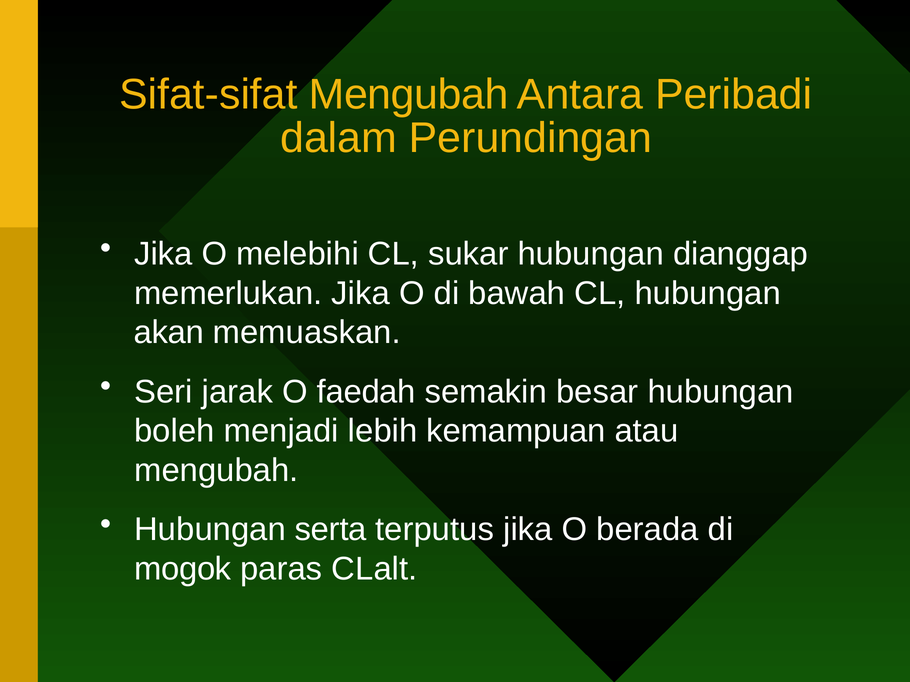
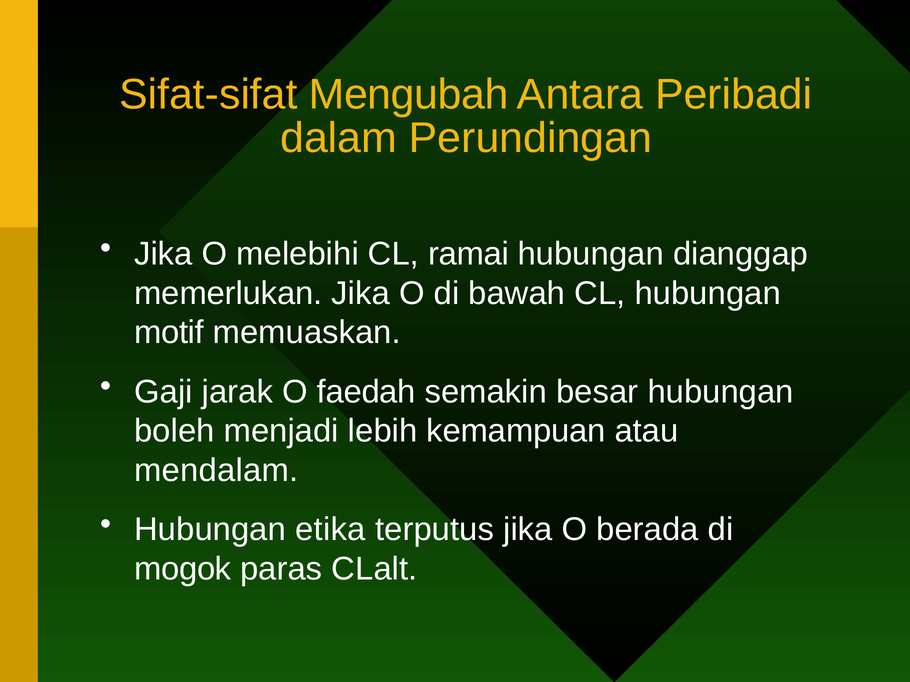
sukar: sukar -> ramai (469, 254)
akan: akan -> motif (169, 333)
Seri: Seri -> Gaji (163, 392)
mengubah: mengubah -> mendalam (216, 471)
serta: serta -> etika (330, 530)
